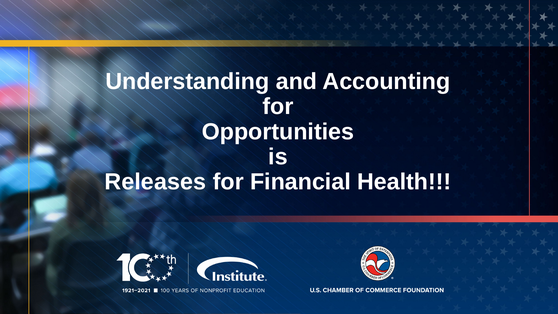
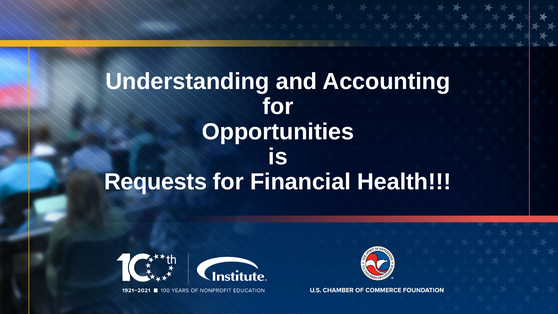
Releases: Releases -> Requests (155, 182)
